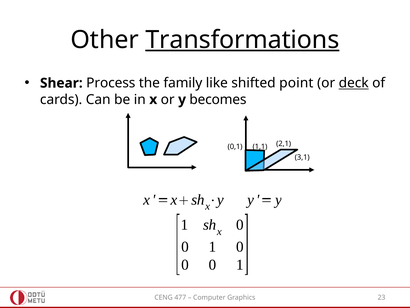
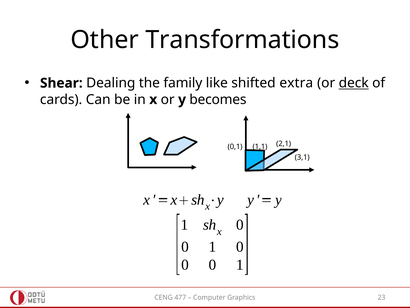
Transformations underline: present -> none (242, 40)
Process: Process -> Dealing (111, 83)
point: point -> extra (296, 83)
